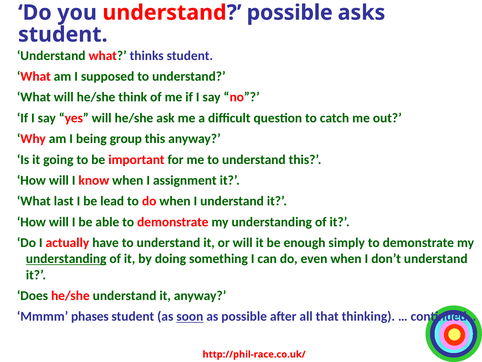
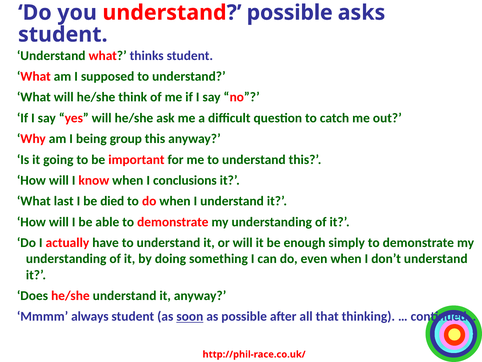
assignment: assignment -> conclusions (185, 180)
lead: lead -> died (112, 201)
understanding underline: present -> none (66, 258)
phases: phases -> always (90, 316)
